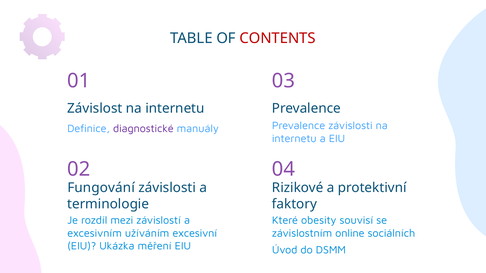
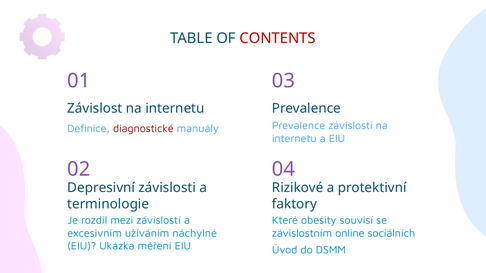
diagnostické colour: purple -> red (143, 129)
Fungování: Fungování -> Depresivní (101, 188)
excesivní: excesivní -> náchylné (195, 233)
